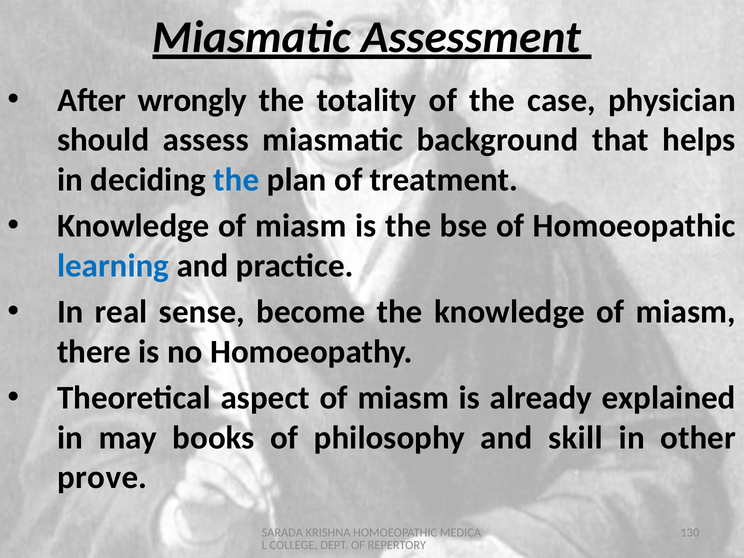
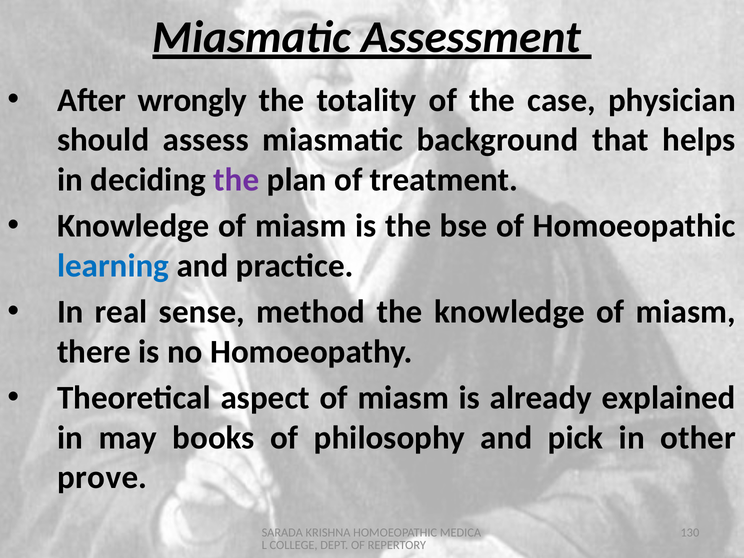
the colour: blue -> purple (236, 180)
become: become -> method (311, 312)
skill: skill -> pick (576, 438)
